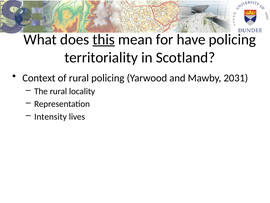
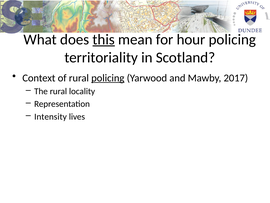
have: have -> hour (191, 39)
policing underline: none -> present (108, 78)
2031: 2031 -> 2017 (236, 78)
